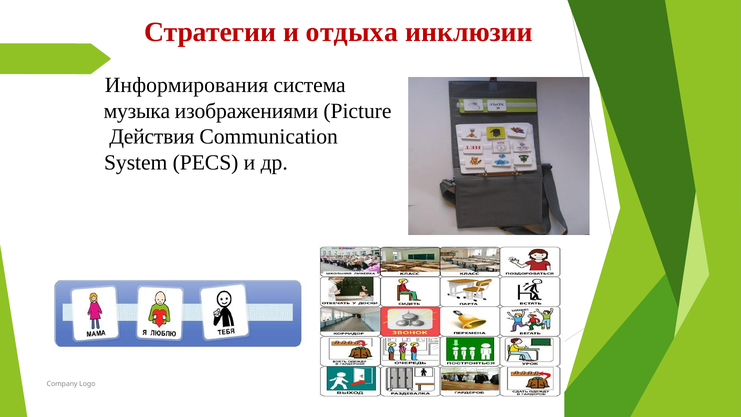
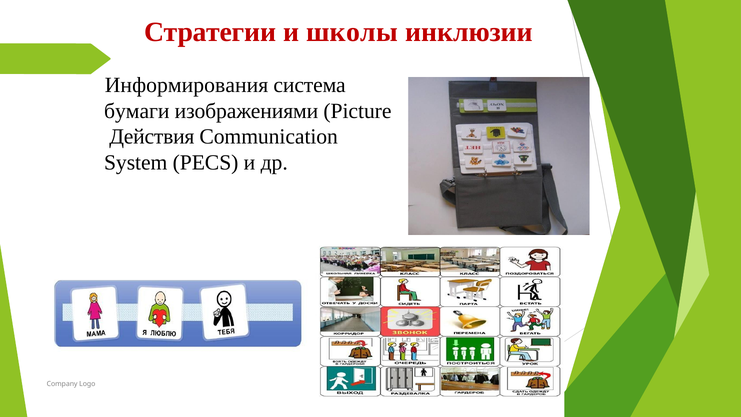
отдыха: отдыха -> школы (352, 32)
музыка: музыка -> бумаги (137, 111)
